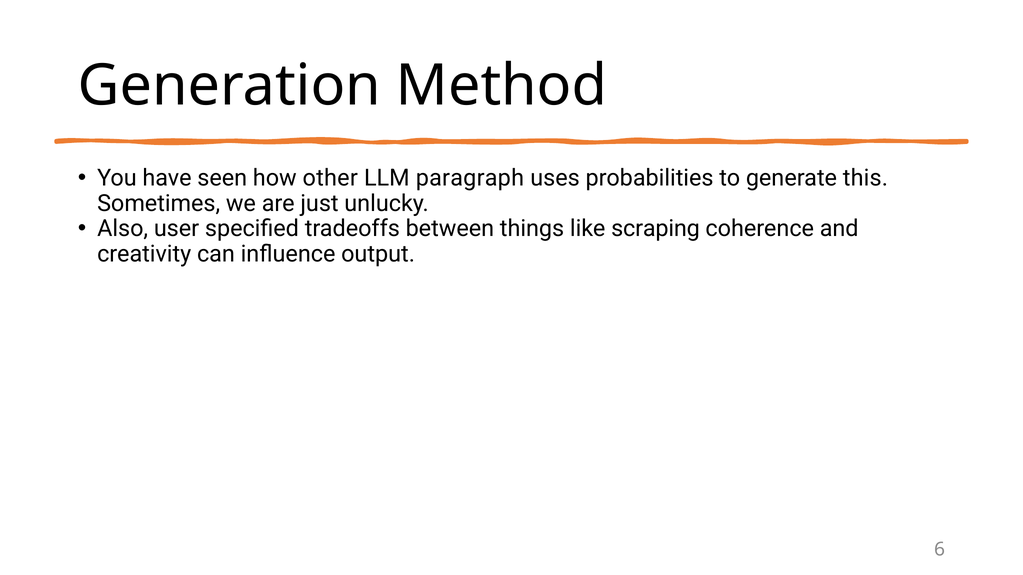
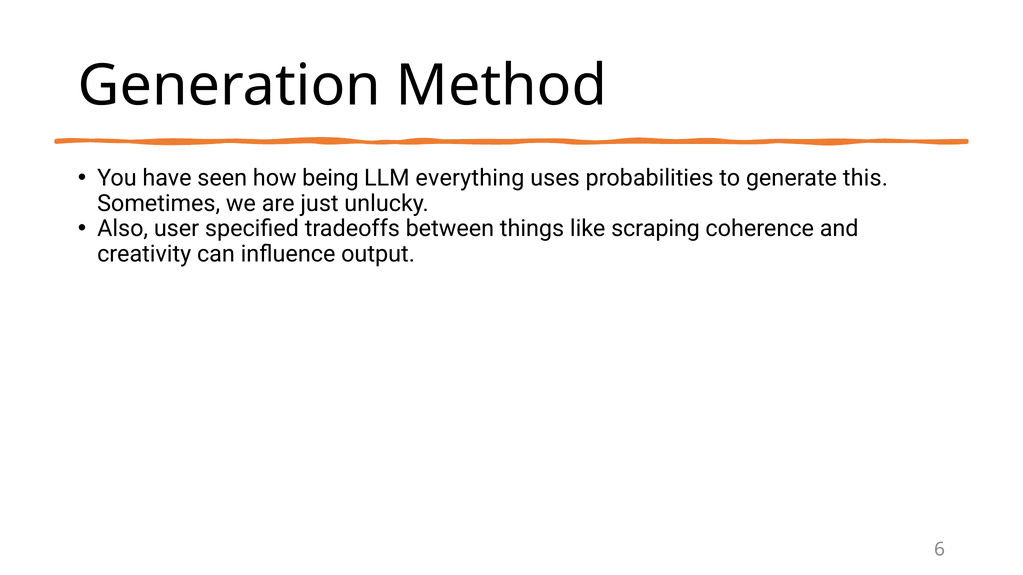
other: other -> being (330, 178)
paragraph: paragraph -> everything (470, 178)
